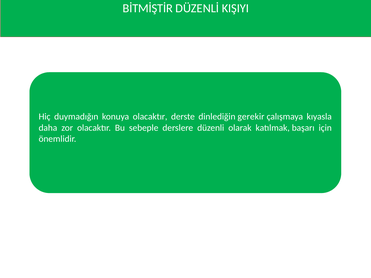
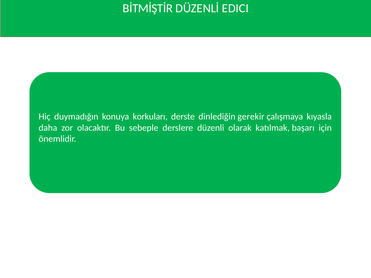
KIŞIYI: KIŞIYI -> EDICI (235, 8)
konuya olacaktır: olacaktır -> korkuları (150, 117)
